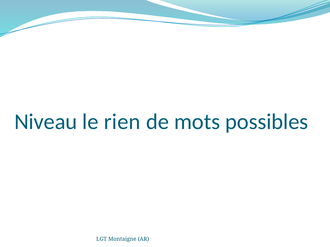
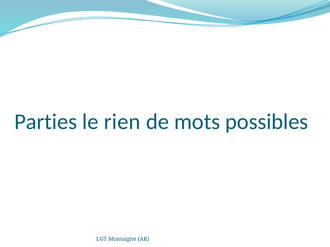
Niveau: Niveau -> Parties (46, 122)
